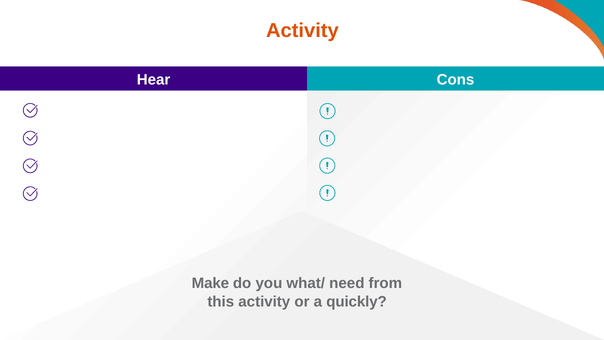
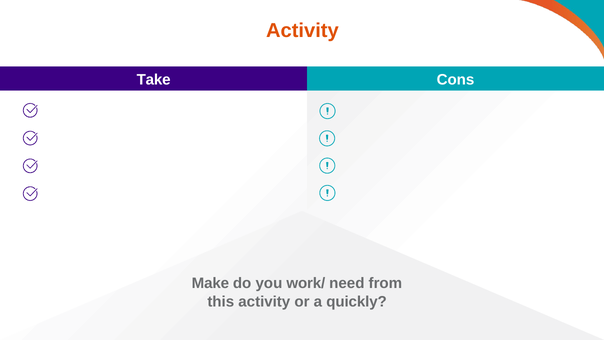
Hear: Hear -> Take (154, 80)
what/: what/ -> work/ (306, 283)
